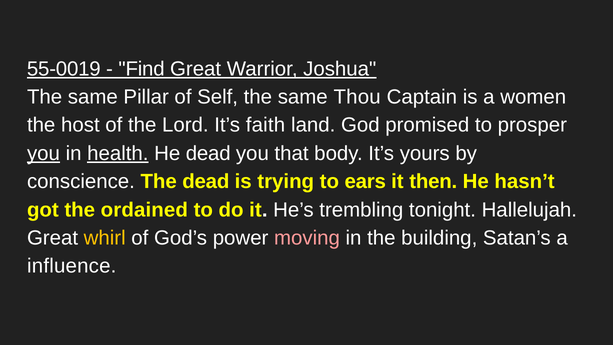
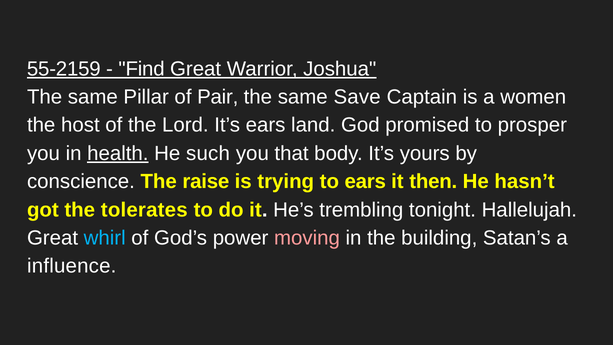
55-0019: 55-0019 -> 55-2159 (64, 69)
Self: Self -> Pair (218, 97)
Thou: Thou -> Save (357, 97)
It’s faith: faith -> ears (266, 125)
you underline: present -> none (43, 153)
He dead: dead -> such (208, 153)
The dead: dead -> raise (206, 182)
ordained: ordained -> tolerates (144, 210)
whirl colour: yellow -> light blue (105, 238)
